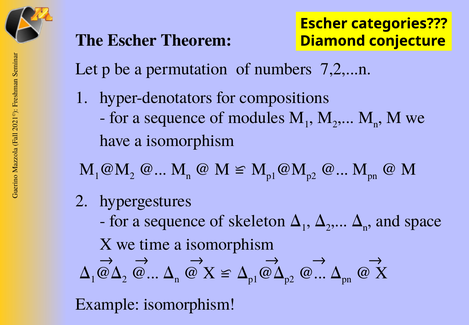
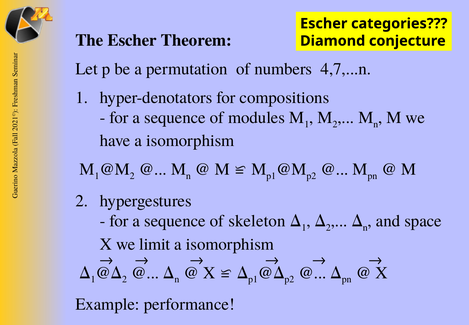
7,2,...n: 7,2,...n -> 4,7,...n (346, 69)
time: time -> limit (155, 244)
Example isomorphism: isomorphism -> performance (189, 304)
